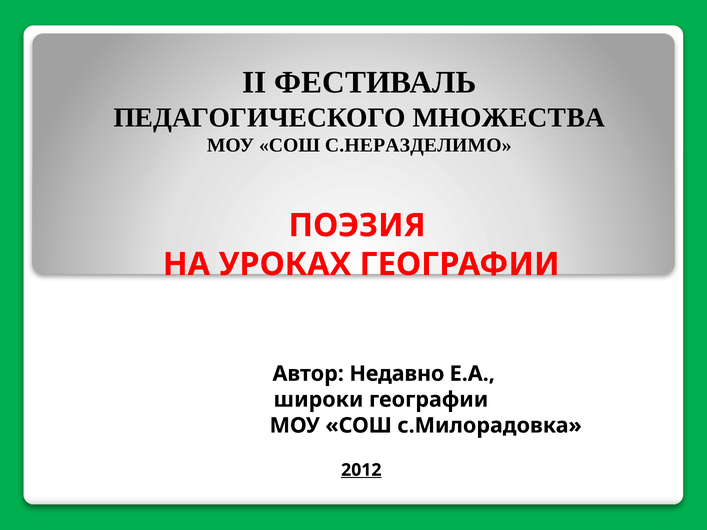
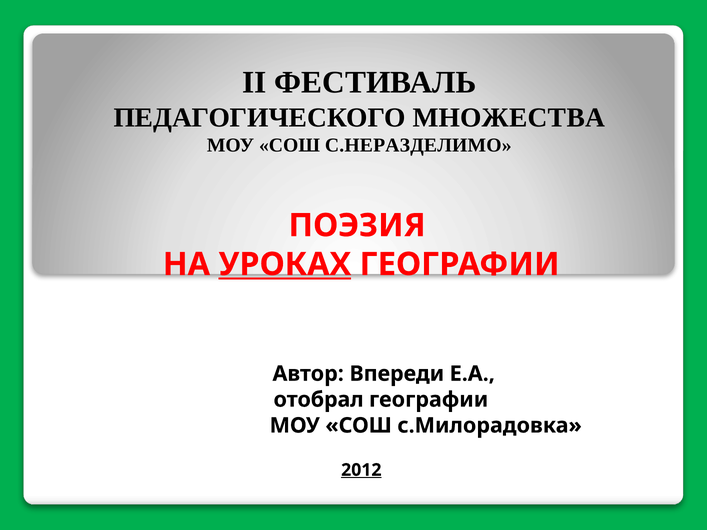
УРОКАХ underline: none -> present (285, 264)
Недавно: Недавно -> Впереди (397, 374)
широки: широки -> отобрал (319, 400)
